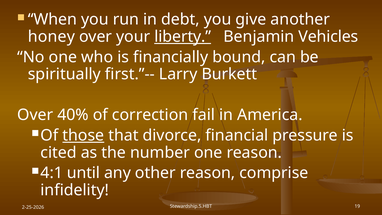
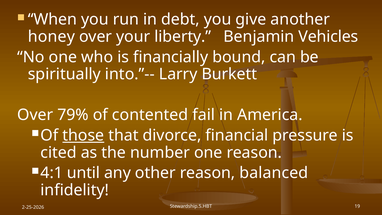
liberty underline: present -> none (183, 37)
first.”--: first.”-- -> into.”-- (130, 74)
40%: 40% -> 79% (73, 115)
correction: correction -> contented (150, 115)
comprise: comprise -> balanced (274, 173)
